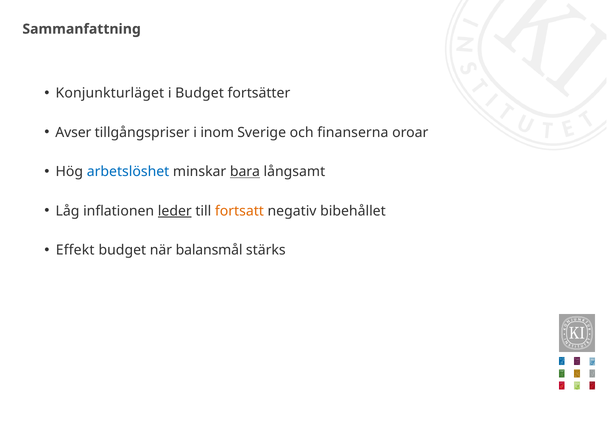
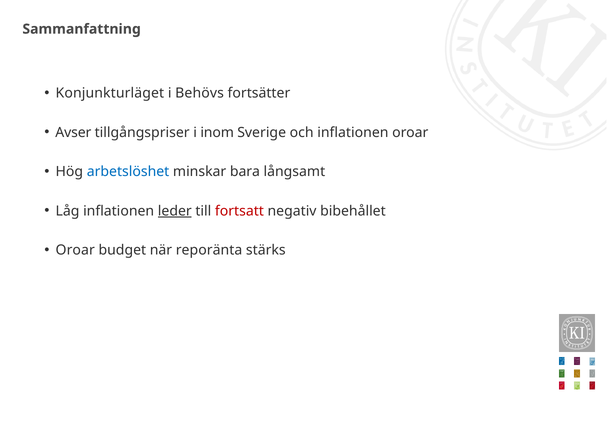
i Budget: Budget -> Behövs (200, 93)
och finanserna: finanserna -> inflationen (353, 133)
bara underline: present -> none (245, 172)
fortsatt colour: orange -> red (239, 211)
Effekt: Effekt -> Oroar (75, 251)
balansmål: balansmål -> reporänta (209, 251)
